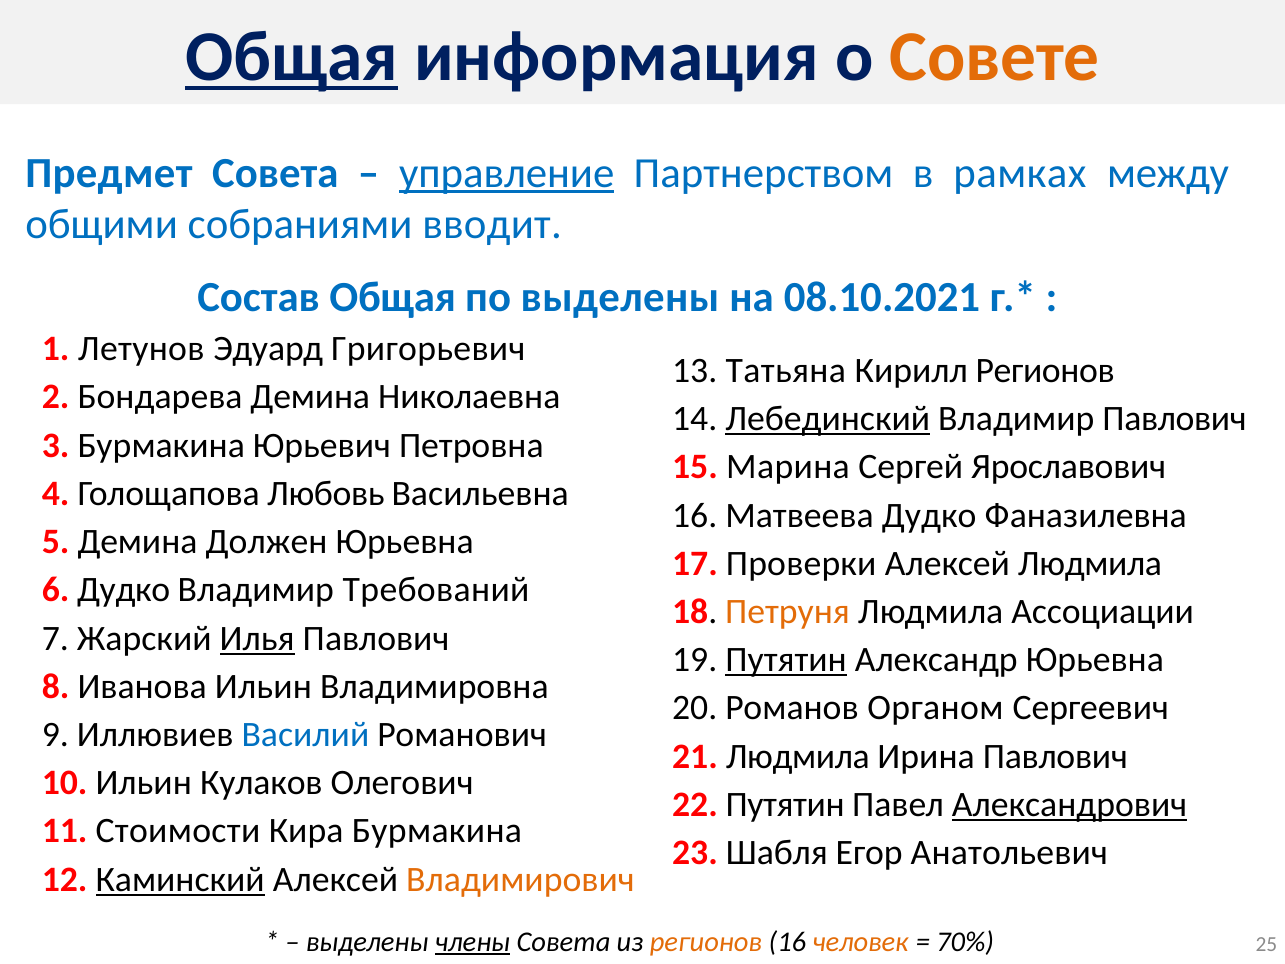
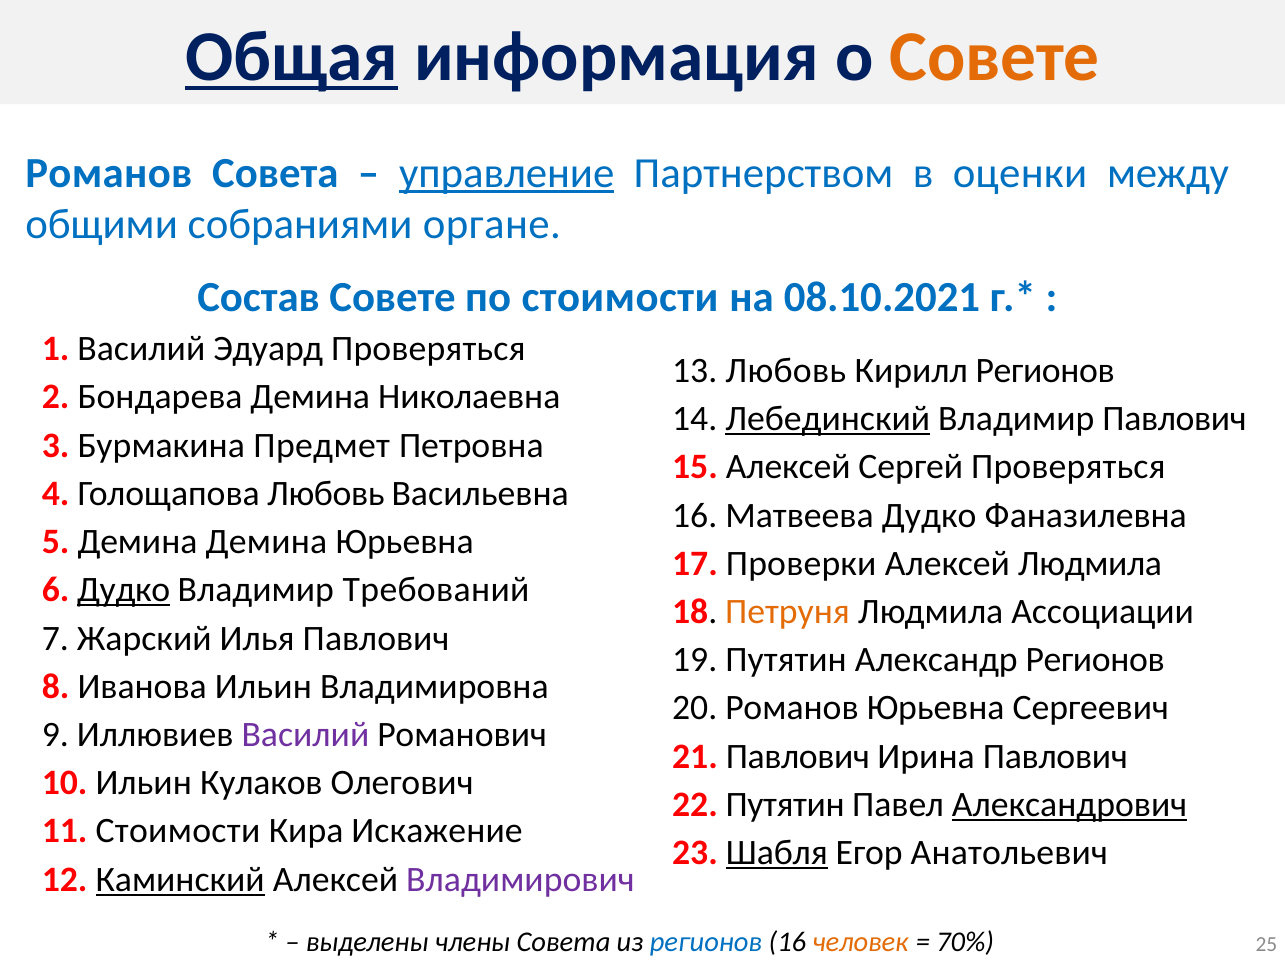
Предмет: Предмет -> Романов (109, 173)
рамках: рамках -> оценки (1020, 173)
вводит: вводит -> органе (492, 224)
Состав Общая: Общая -> Совете (393, 297)
по выделены: выделены -> стоимости (620, 297)
1 Летунов: Летунов -> Василий (141, 349)
Эдуард Григорьевич: Григорьевич -> Проверяться (428, 349)
13 Татьяна: Татьяна -> Любовь (786, 370)
Юрьевич: Юрьевич -> Предмет (322, 445)
15 Марина: Марина -> Алексей (788, 467)
Сергей Ярославович: Ярославович -> Проверяться (1068, 467)
Демина Должен: Должен -> Демина (266, 542)
Дудко underline: none -> present (124, 590)
Илья underline: present -> none (257, 638)
Путятин underline: present -> none (786, 660)
Александр Юрьевна: Юрьевна -> Регионов (1095, 660)
Романов Органом: Органом -> Юрьевна (936, 708)
Василий colour: blue -> purple (305, 734)
21 Людмила: Людмила -> Павлович (798, 756)
Кира Бурмакина: Бурмакина -> Искажение (437, 831)
Шабля underline: none -> present (777, 853)
Владимирович colour: orange -> purple (520, 879)
члены underline: present -> none (473, 942)
регионов colour: orange -> blue (706, 942)
